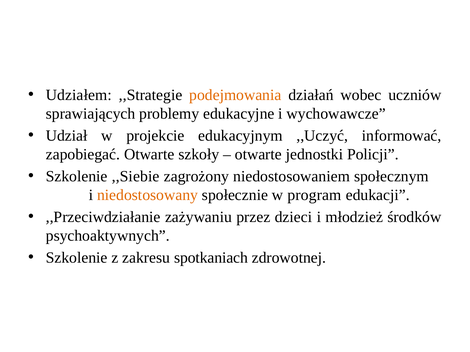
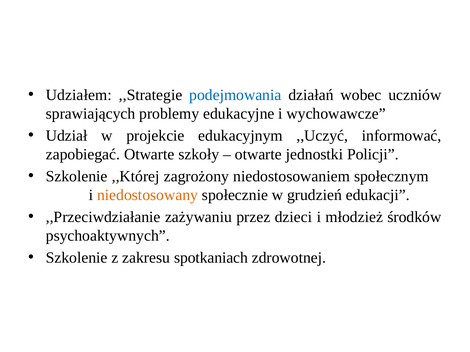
podejmowania colour: orange -> blue (235, 95)
,,Siebie: ,,Siebie -> ,,Której (136, 177)
program: program -> grudzień (314, 195)
